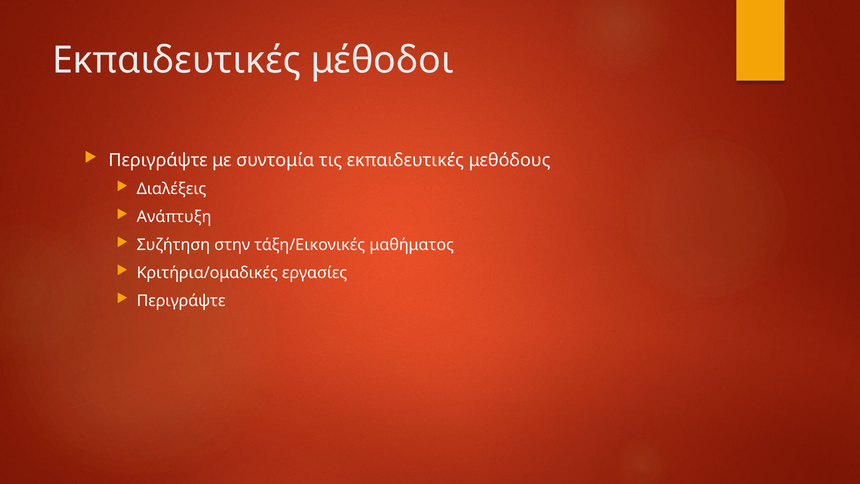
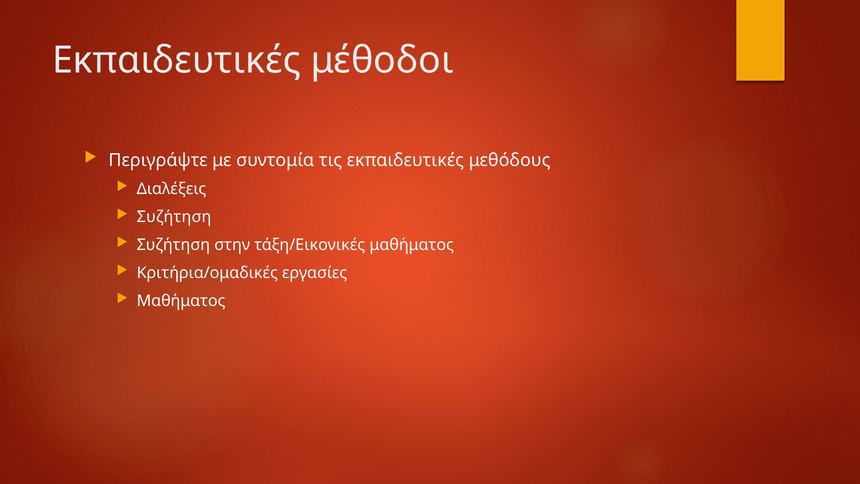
Ανάπτυξη: Ανάπτυξη -> Συζήτηση (174, 217)
Περιγράψτε: Περιγράψτε -> Μαθήματος (181, 301)
